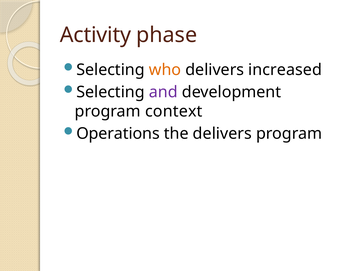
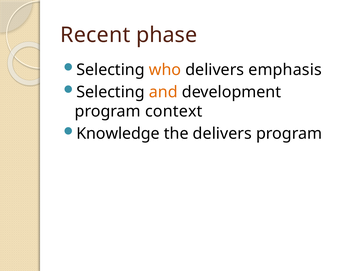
Activity: Activity -> Recent (95, 35)
increased: increased -> emphasis (285, 70)
and colour: purple -> orange (163, 92)
Operations: Operations -> Knowledge (118, 133)
